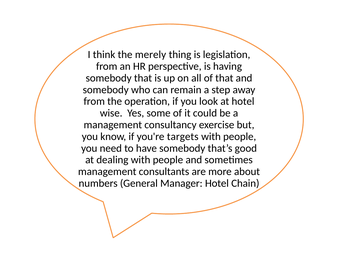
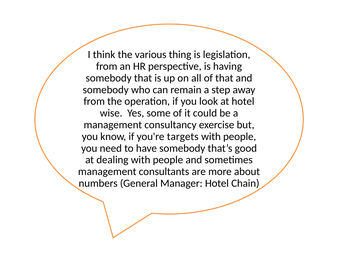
merely: merely -> various (151, 55)
